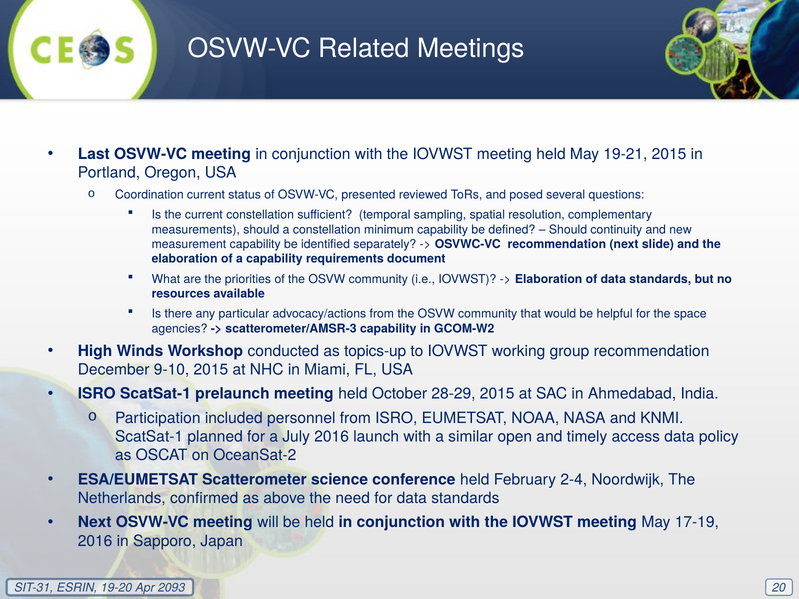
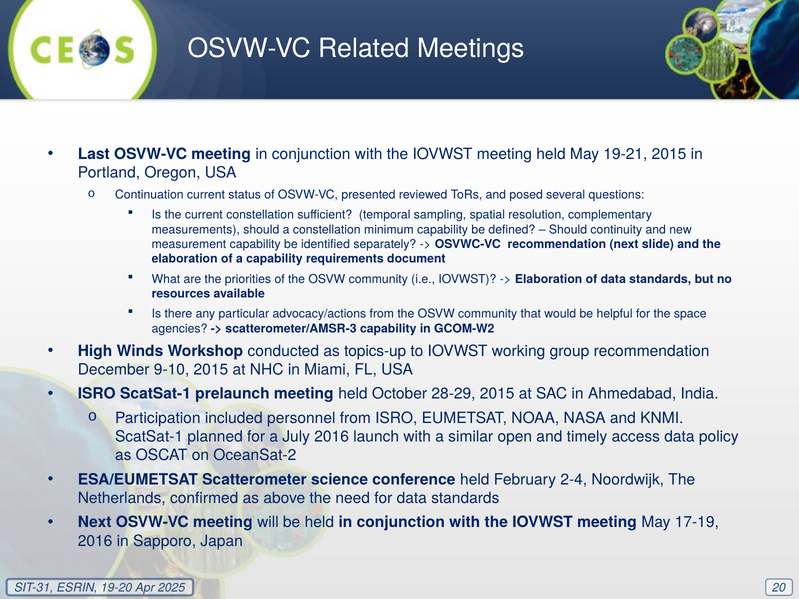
Coordination: Coordination -> Continuation (149, 195)
2093: 2093 -> 2025 (172, 588)
